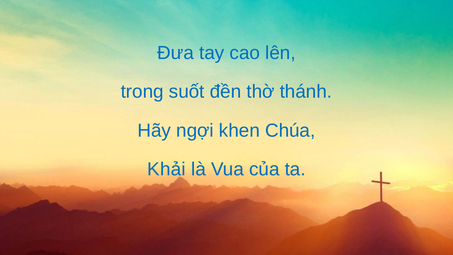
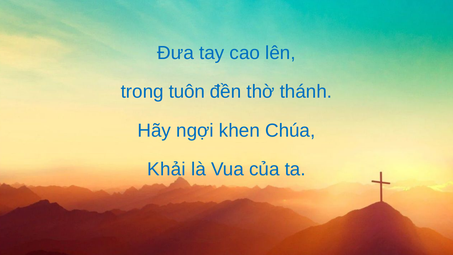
suốt: suốt -> tuôn (187, 92)
